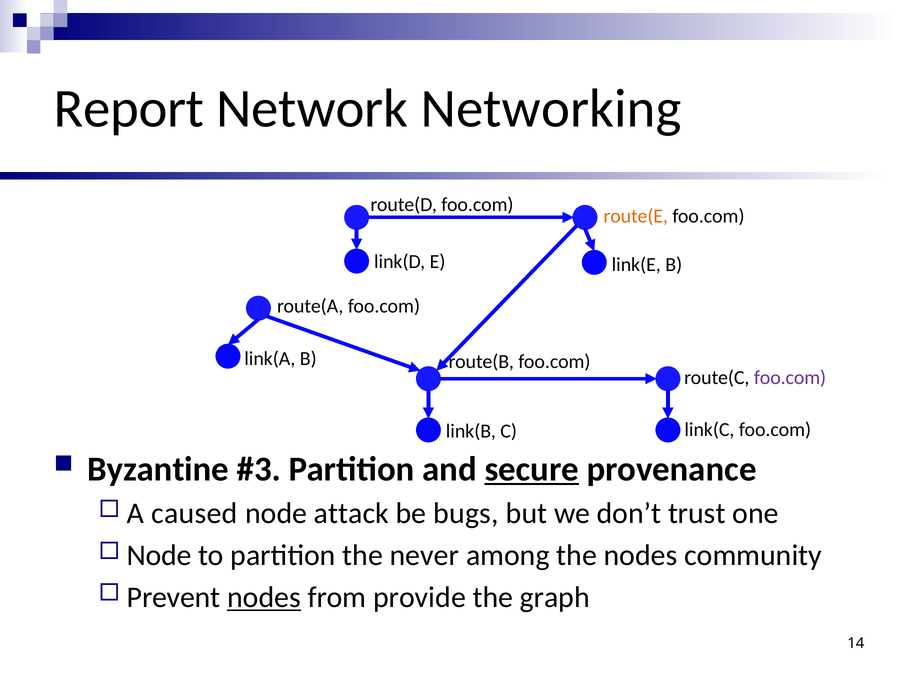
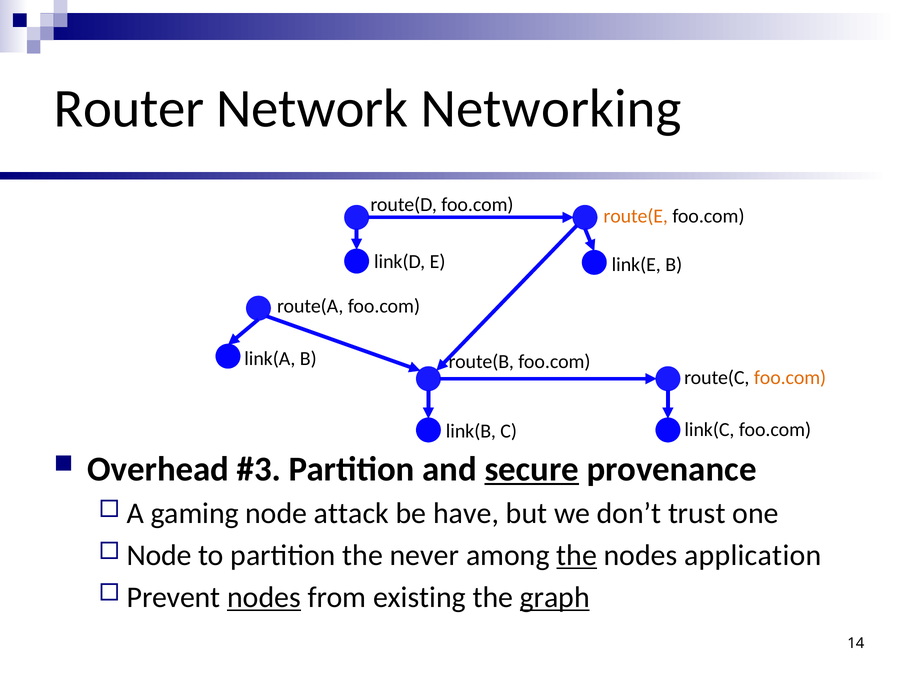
Report: Report -> Router (129, 108)
foo.com colour: purple -> orange (790, 377)
Byzantine: Byzantine -> Overhead (158, 469)
caused: caused -> gaming (195, 513)
bugs: bugs -> have (466, 513)
the underline: none -> present (577, 555)
community: community -> application (753, 555)
provide: provide -> existing (420, 597)
graph underline: none -> present (555, 597)
